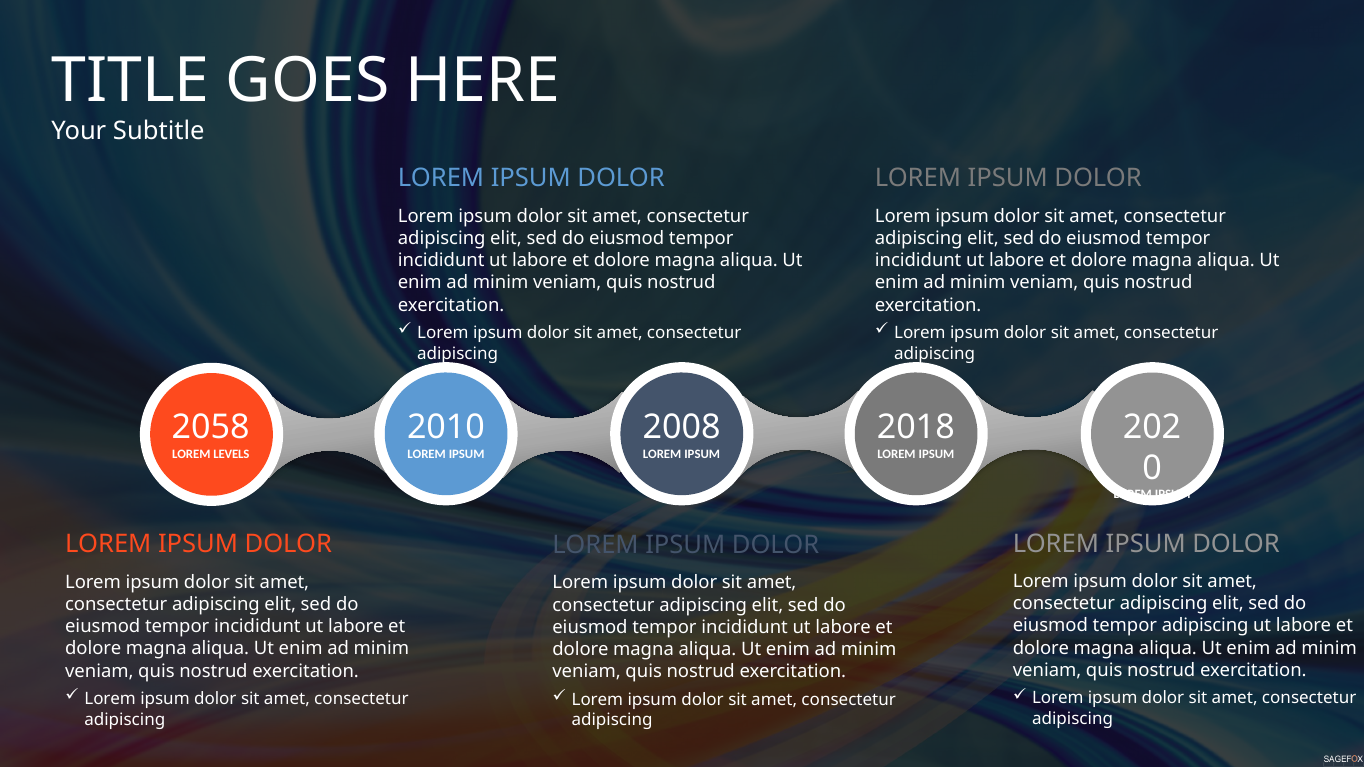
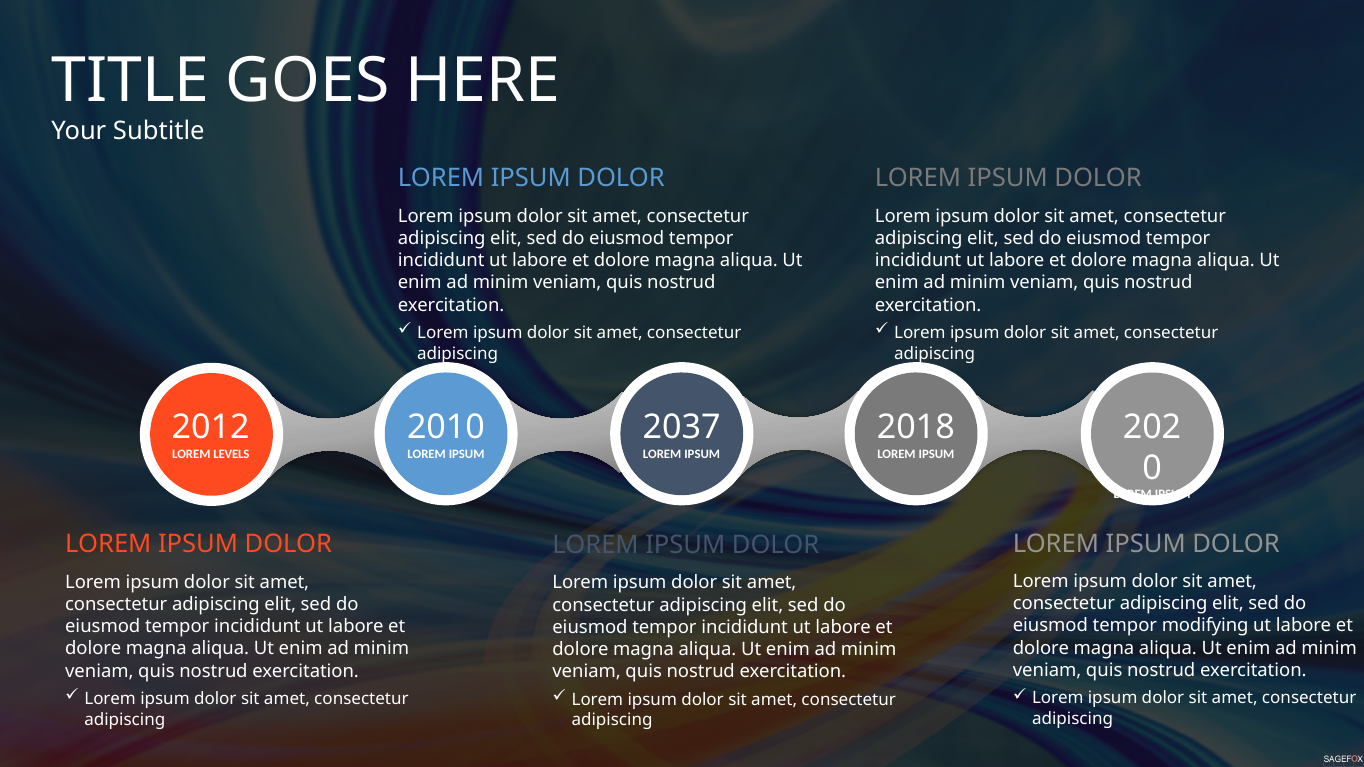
2058: 2058 -> 2012 (211, 428)
2008: 2008 -> 2037 (682, 428)
tempor adipiscing: adipiscing -> modifying (1205, 626)
